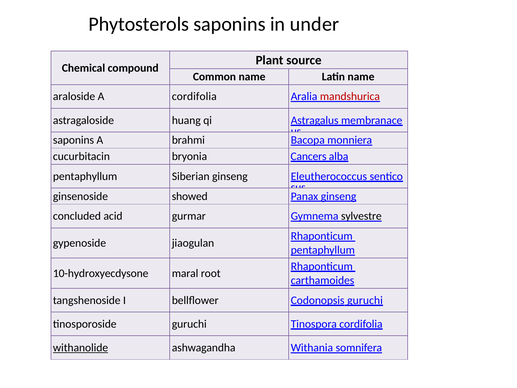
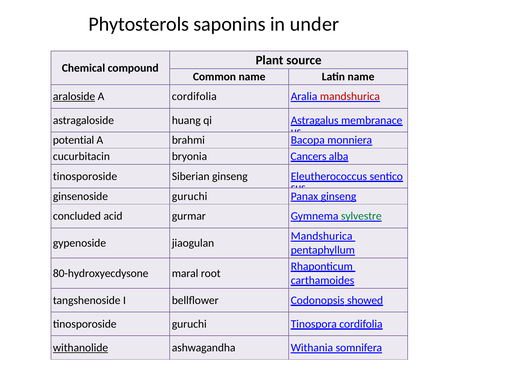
araloside underline: none -> present (74, 96)
saponins: saponins -> potential (74, 140)
pentaphyllum: pentaphyllum -> tinosporoside (85, 176)
ginsenoside showed: showed -> guruchi (190, 196)
sylvestre colour: black -> green (361, 216)
Rhaponticum: Rhaponticum -> Mandshurica (322, 236)
10-hydroxyecdysone: 10-hydroxyecdysone -> 80-hydroxyecdysone (101, 273)
Codonopsis guruchi: guruchi -> showed (365, 300)
